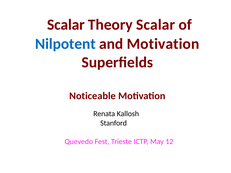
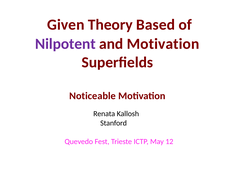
Scalar: Scalar -> Given (66, 25)
Theory Scalar: Scalar -> Based (156, 25)
Nilpotent colour: blue -> purple (65, 44)
